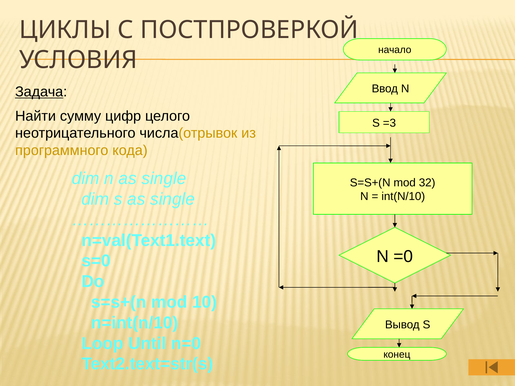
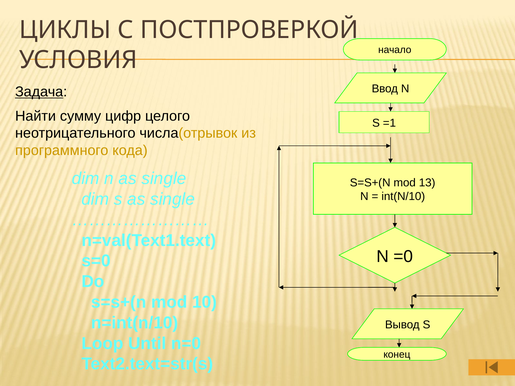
=3: =3 -> =1 (389, 123)
32: 32 -> 13 (427, 183)
